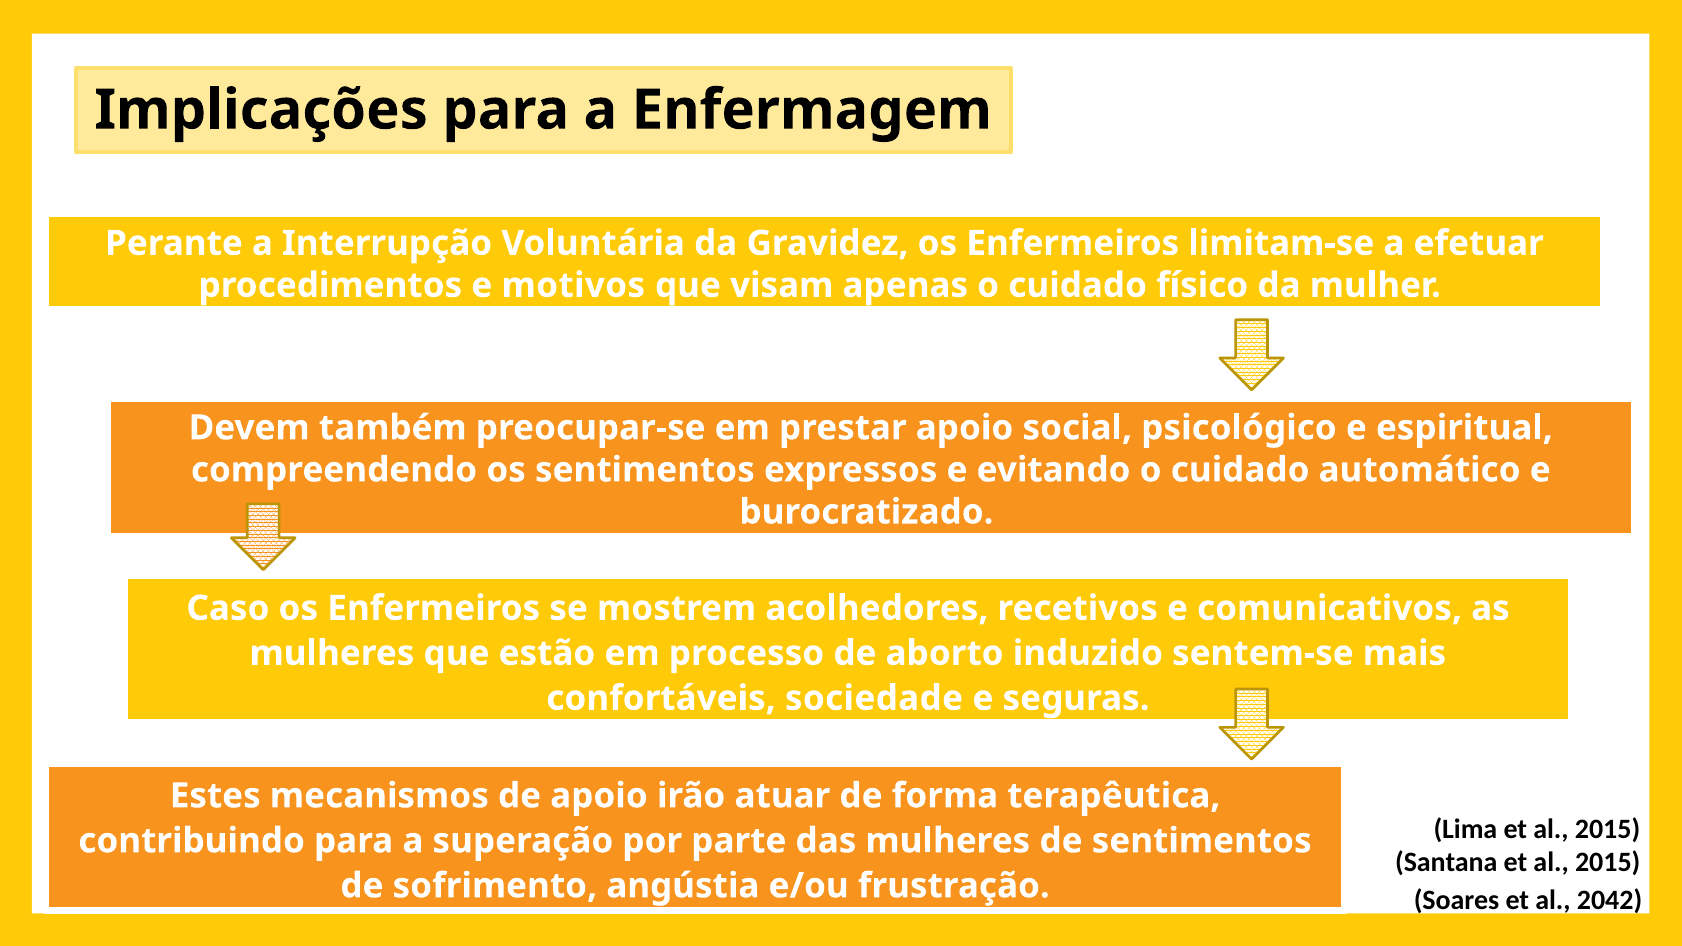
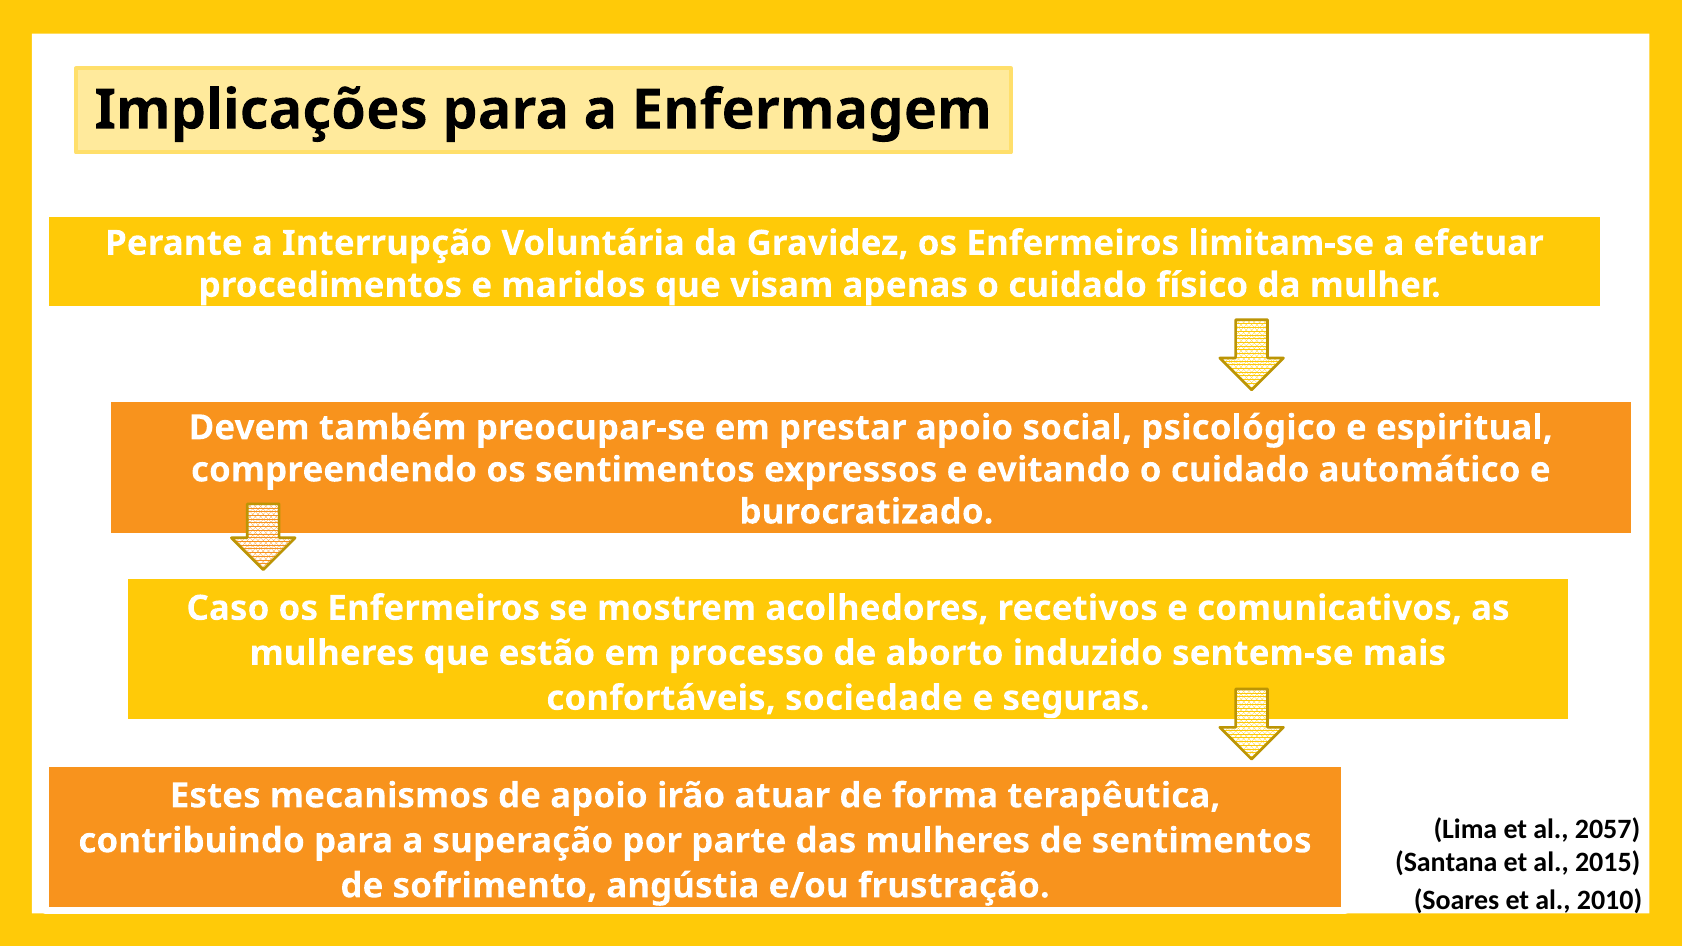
motivos: motivos -> maridos (573, 285)
Lima et al 2015: 2015 -> 2057 (1608, 829)
2042: 2042 -> 2010 (1610, 900)
